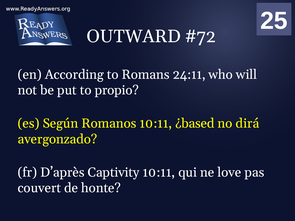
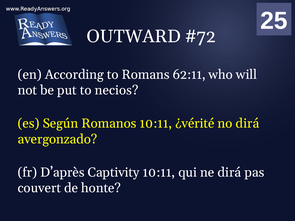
24:11: 24:11 -> 62:11 (189, 75)
propio: propio -> necios (117, 90)
¿based: ¿based -> ¿vérité (195, 124)
ne love: love -> dirá (229, 172)
